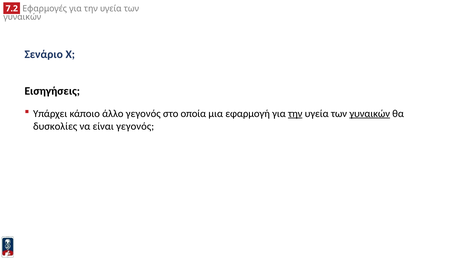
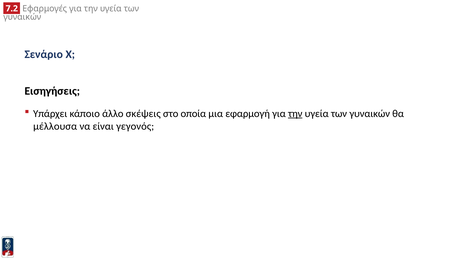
άλλο γεγονός: γεγονός -> σκέψεις (143, 113)
γυναικών underline: present -> none (370, 113)
δυσκολίες: δυσκολίες -> μέλλουσα (55, 126)
